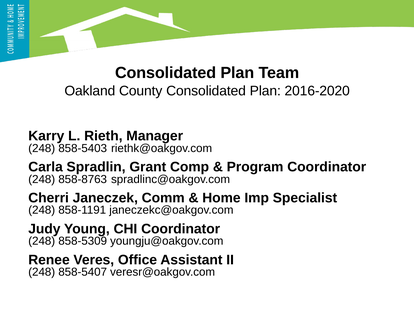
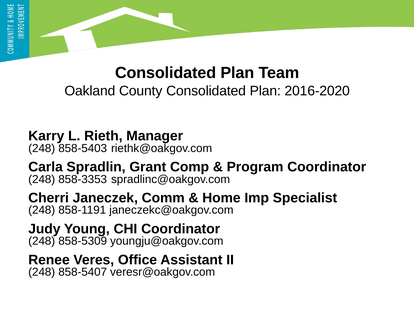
858-8763: 858-8763 -> 858-3353 (83, 179)
